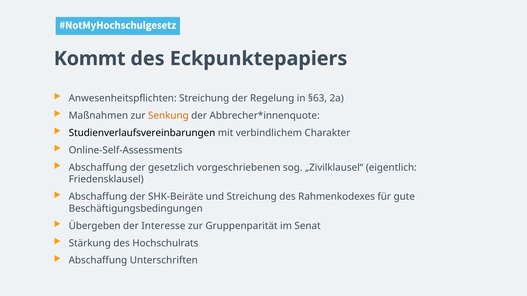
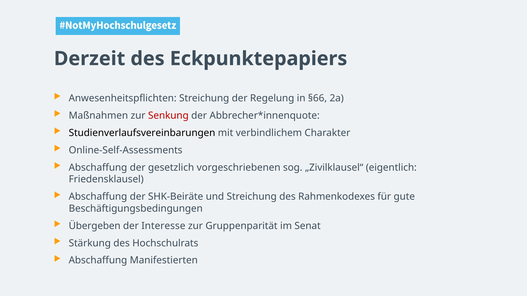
Kommt: Kommt -> Derzeit (90, 59)
§63: §63 -> §66 (318, 98)
Senkung colour: orange -> red (168, 116)
Unterschriften: Unterschriften -> Manifestierten (164, 261)
